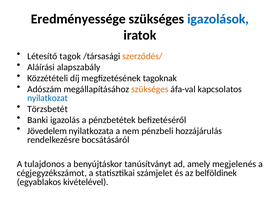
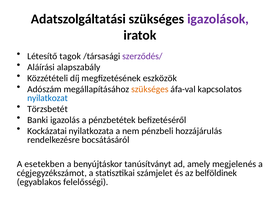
Eredményessége: Eredményessége -> Adatszolgáltatási (78, 19)
igazolások colour: blue -> purple (218, 19)
szerződés/ colour: orange -> purple (142, 56)
tagoknak: tagoknak -> eszközök (160, 78)
Jövedelem: Jövedelem -> Kockázatai (47, 131)
tulajdonos: tulajdonos -> esetekben (44, 164)
kivételével: kivételével -> felelősségi (86, 182)
